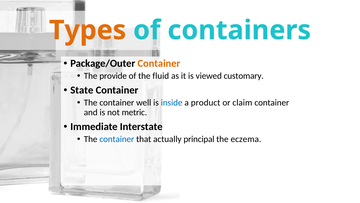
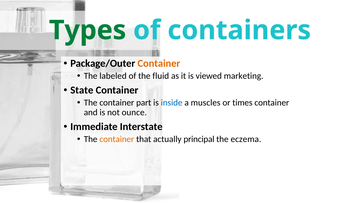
Types colour: orange -> green (88, 30)
provide: provide -> labeled (113, 76)
customary: customary -> marketing (244, 76)
well: well -> part (144, 102)
product: product -> muscles (206, 102)
claim: claim -> times (242, 102)
metric: metric -> ounce (134, 112)
container colour: blue -> orange (117, 139)
